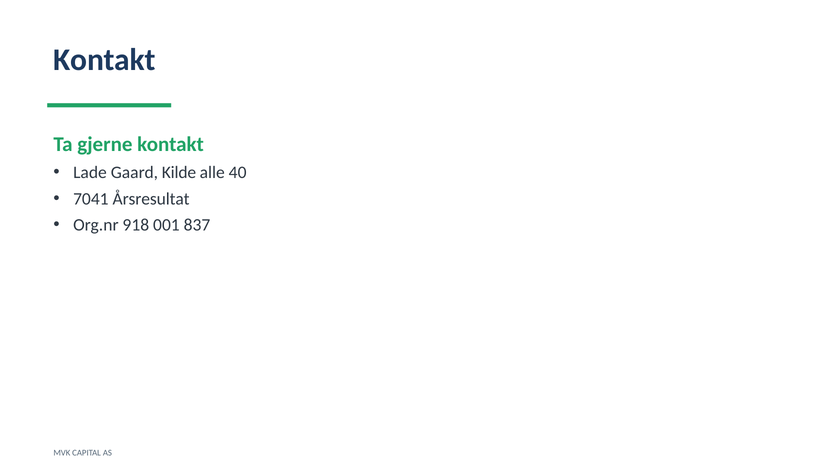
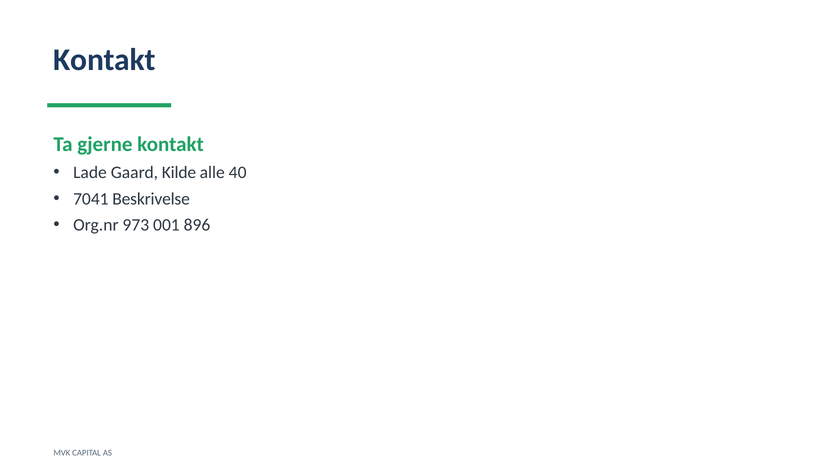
Årsresultat: Årsresultat -> Beskrivelse (151, 199)
918: 918 -> 973 (136, 225)
837: 837 -> 896 (197, 225)
